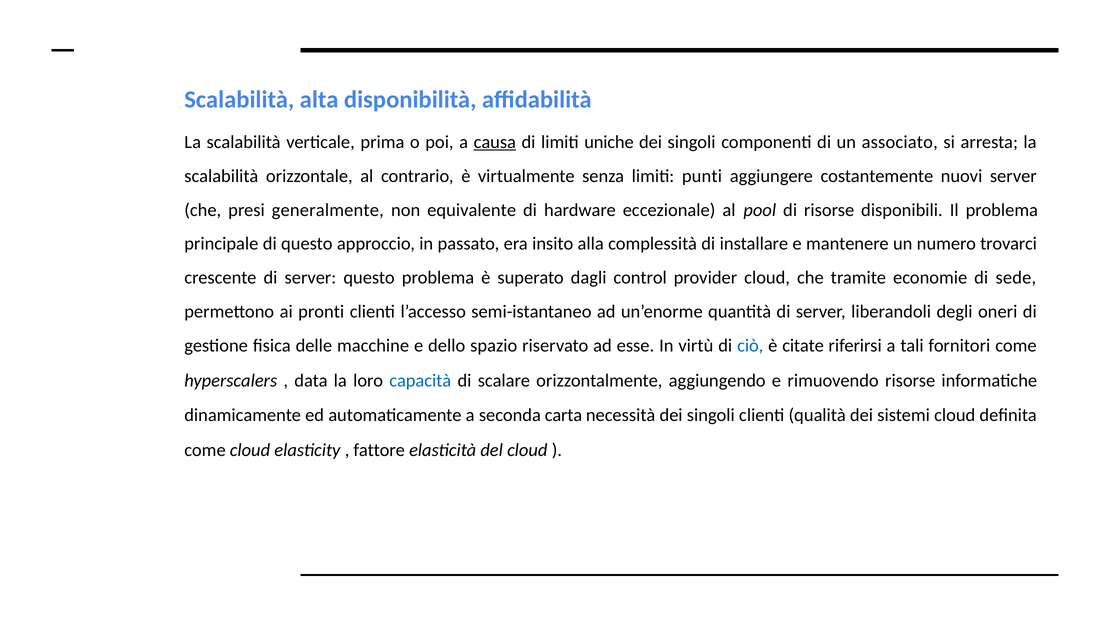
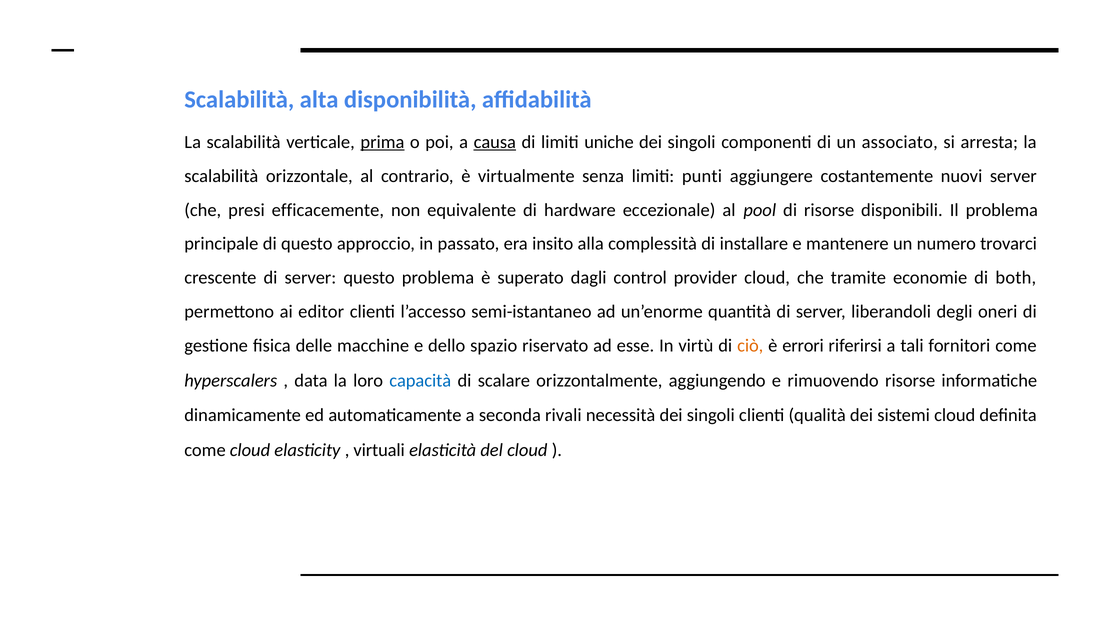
prima underline: none -> present (382, 142)
generalmente: generalmente -> efficacemente (328, 210)
sede: sede -> both (1016, 278)
pronti: pronti -> editor (321, 312)
ciò colour: blue -> orange (750, 346)
citate: citate -> errori (803, 346)
carta: carta -> rivali (563, 415)
fattore: fattore -> virtuali (379, 450)
